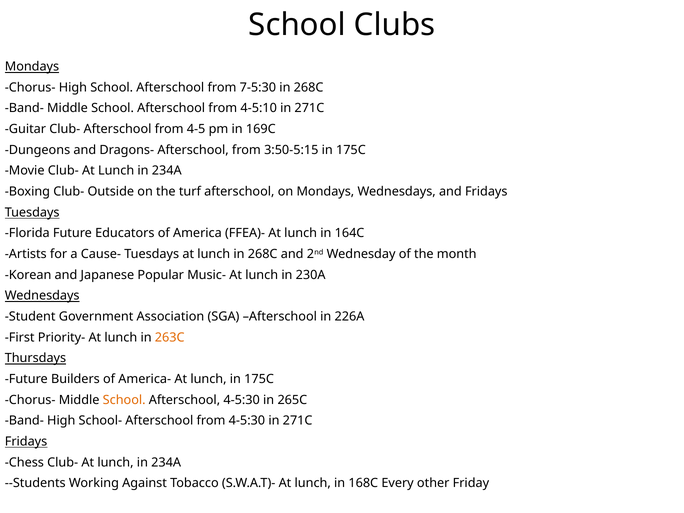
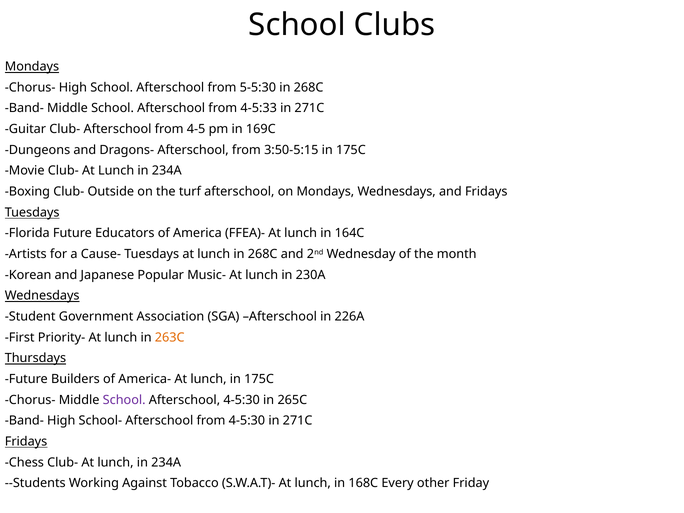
7-5:30: 7-5:30 -> 5-5:30 (258, 87)
4-5:10: 4-5:10 -> 4-5:33 (259, 108)
School colour: orange -> purple (124, 400)
